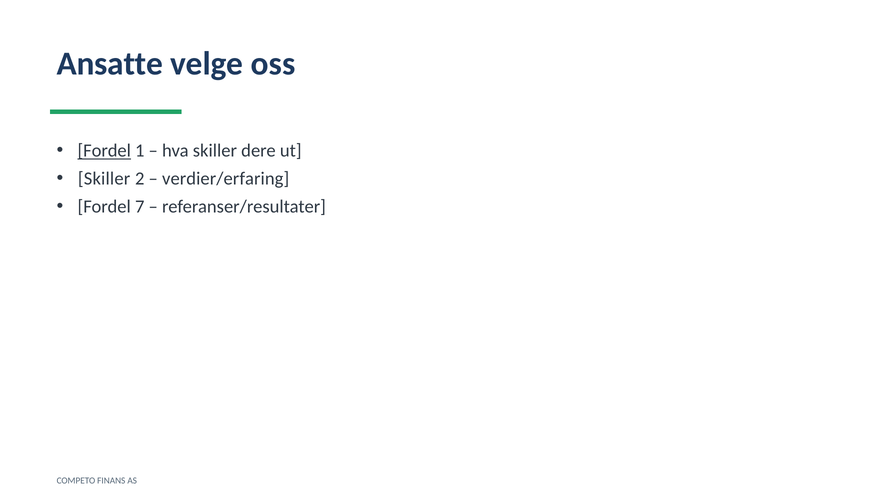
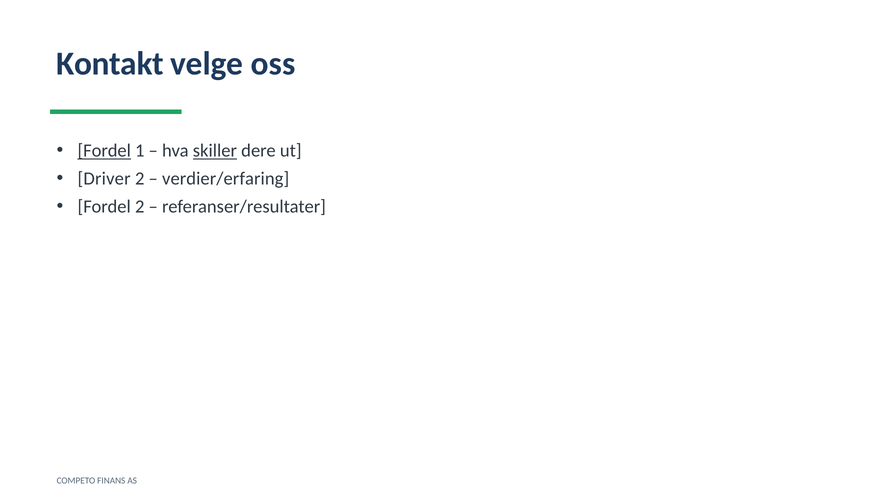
Ansatte: Ansatte -> Kontakt (110, 64)
skiller underline: none -> present (215, 151)
Skiller: Skiller -> Driver (104, 179)
Fordel 7: 7 -> 2 (140, 207)
